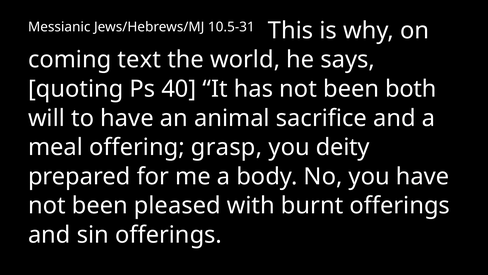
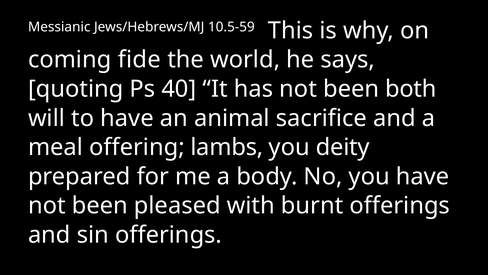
10.5-31: 10.5-31 -> 10.5-59 (231, 27)
text: text -> fide (139, 60)
grasp: grasp -> lambs (227, 147)
